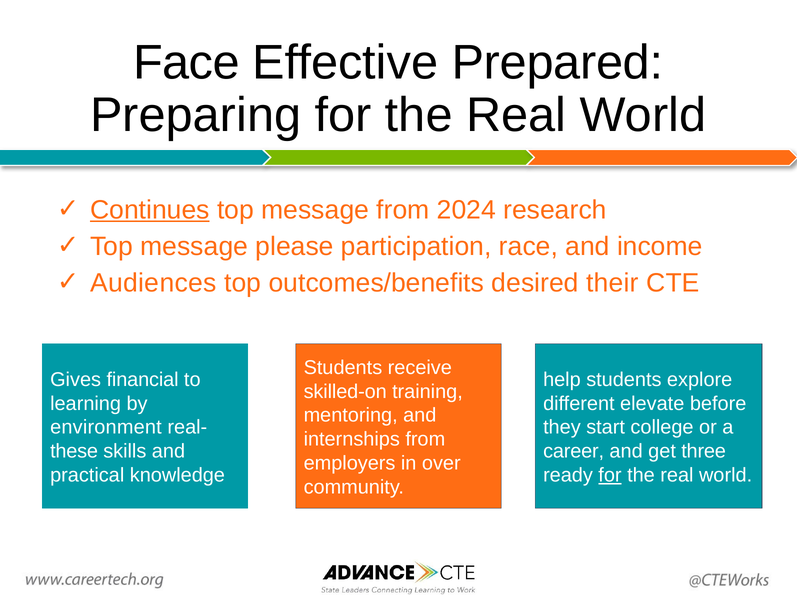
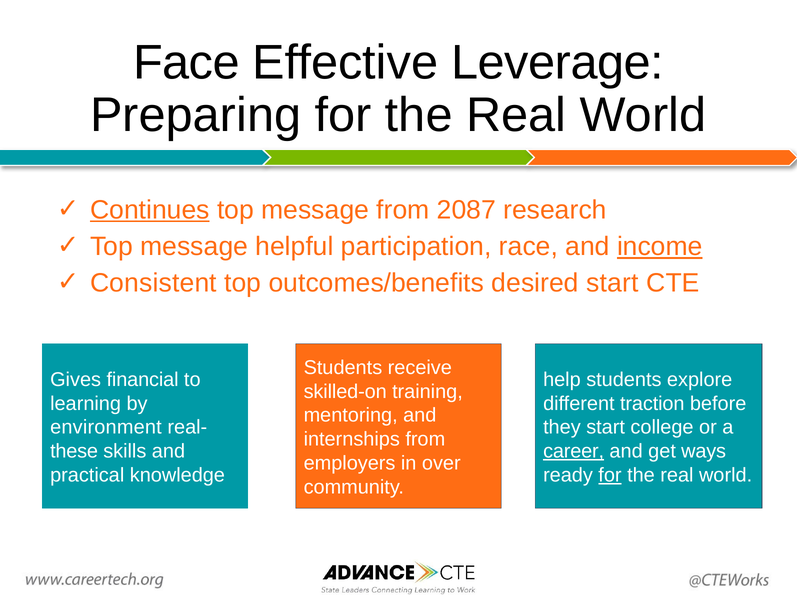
Prepared: Prepared -> Leverage (558, 63)
2024: 2024 -> 2087 (466, 210)
please: please -> helpful (295, 247)
income underline: none -> present (660, 247)
Audiences: Audiences -> Consistent (153, 284)
desired their: their -> start (612, 284)
elevate: elevate -> traction (652, 404)
career underline: none -> present (574, 452)
three: three -> ways (704, 452)
